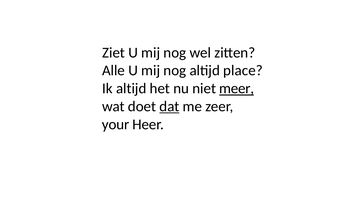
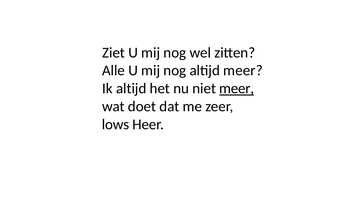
altijd place: place -> meer (243, 71)
dat underline: present -> none (169, 106)
your: your -> lows (116, 124)
